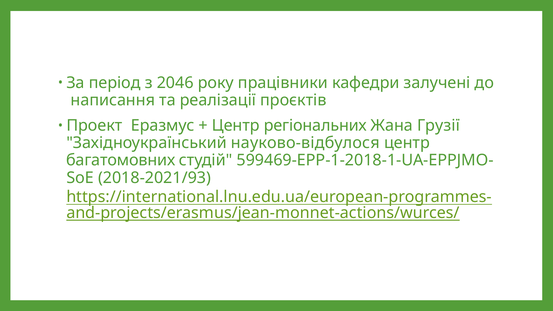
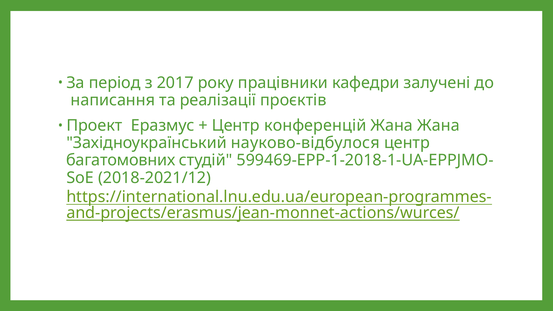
2046: 2046 -> 2017 (175, 83)
регіональних: регіональних -> конференцій (315, 126)
Жана Грузії: Грузії -> Жана (438, 126)
2018-2021/93: 2018-2021/93 -> 2018-2021/12 (155, 178)
